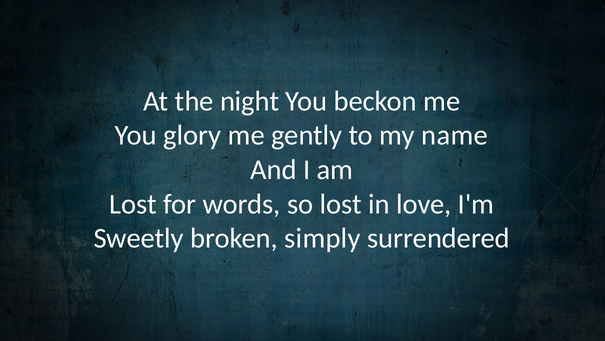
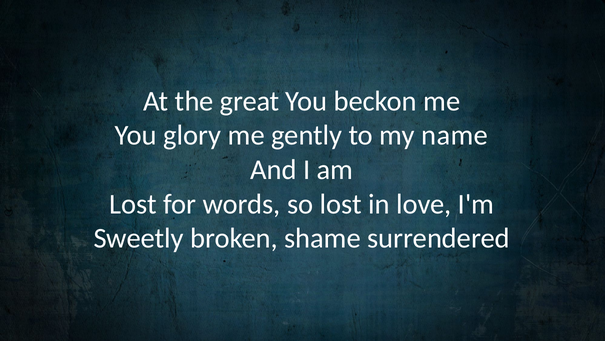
night: night -> great (250, 101)
simply: simply -> shame (323, 238)
